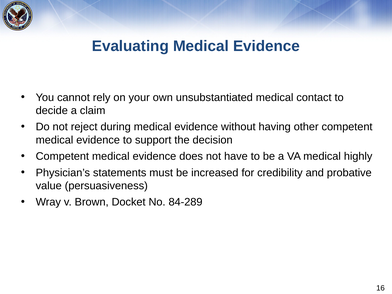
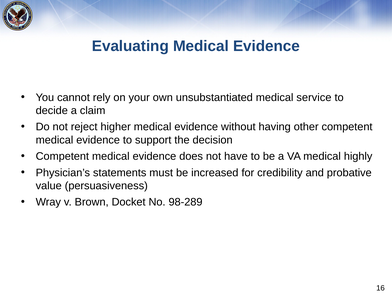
contact: contact -> service (314, 97)
during: during -> higher (116, 127)
84-289: 84-289 -> 98-289 (186, 202)
